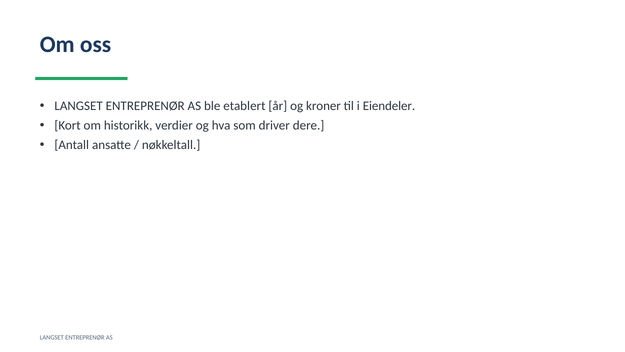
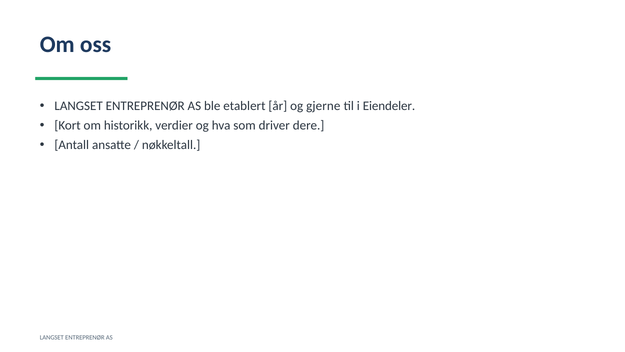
kroner: kroner -> gjerne (323, 106)
